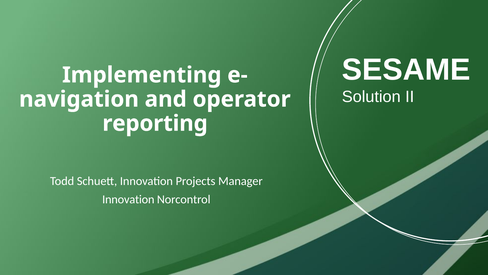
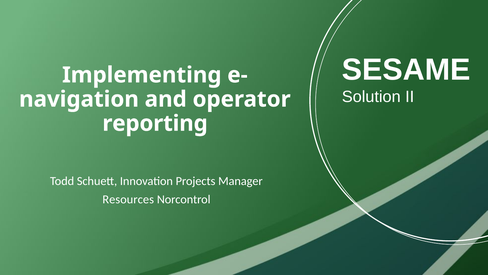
Innovation: Innovation -> Resources (128, 199)
